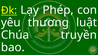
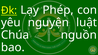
thương: thương -> nguyện (48, 23)
truyền: truyền -> nguồn (79, 35)
